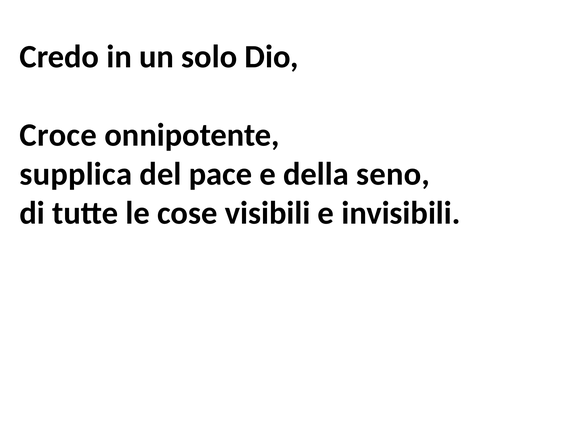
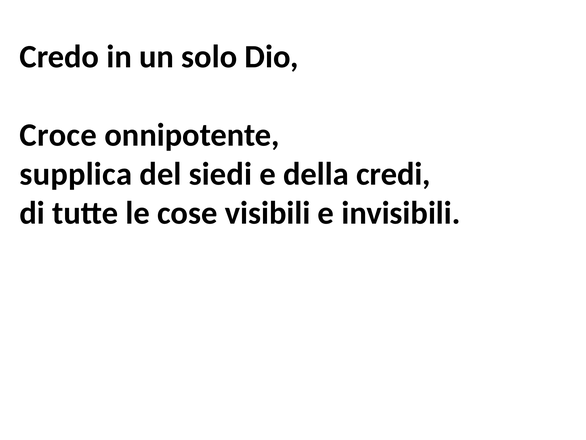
pace: pace -> siedi (220, 174)
seno: seno -> credi (393, 174)
